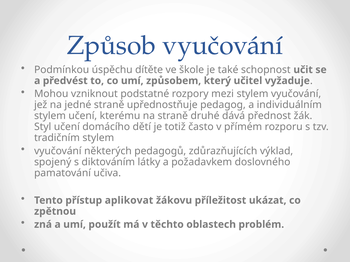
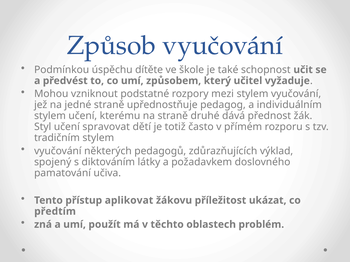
domácího: domácího -> spravovat (106, 127)
zpětnou: zpětnou -> předtím (55, 212)
